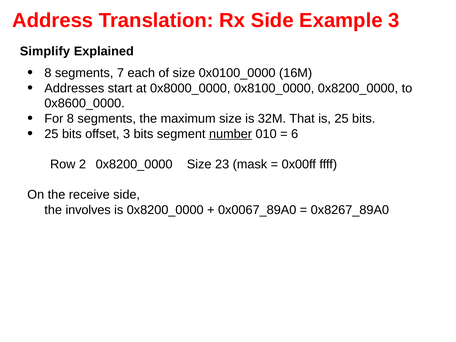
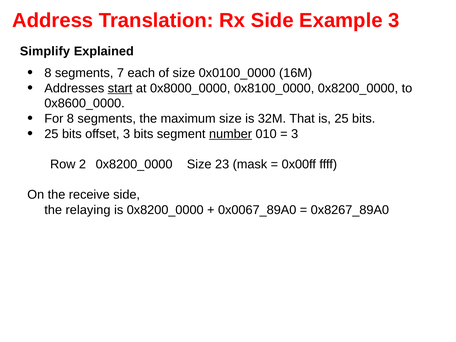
start underline: none -> present (120, 88)
6: 6 -> 3 (295, 134)
involves: involves -> relaying (88, 210)
